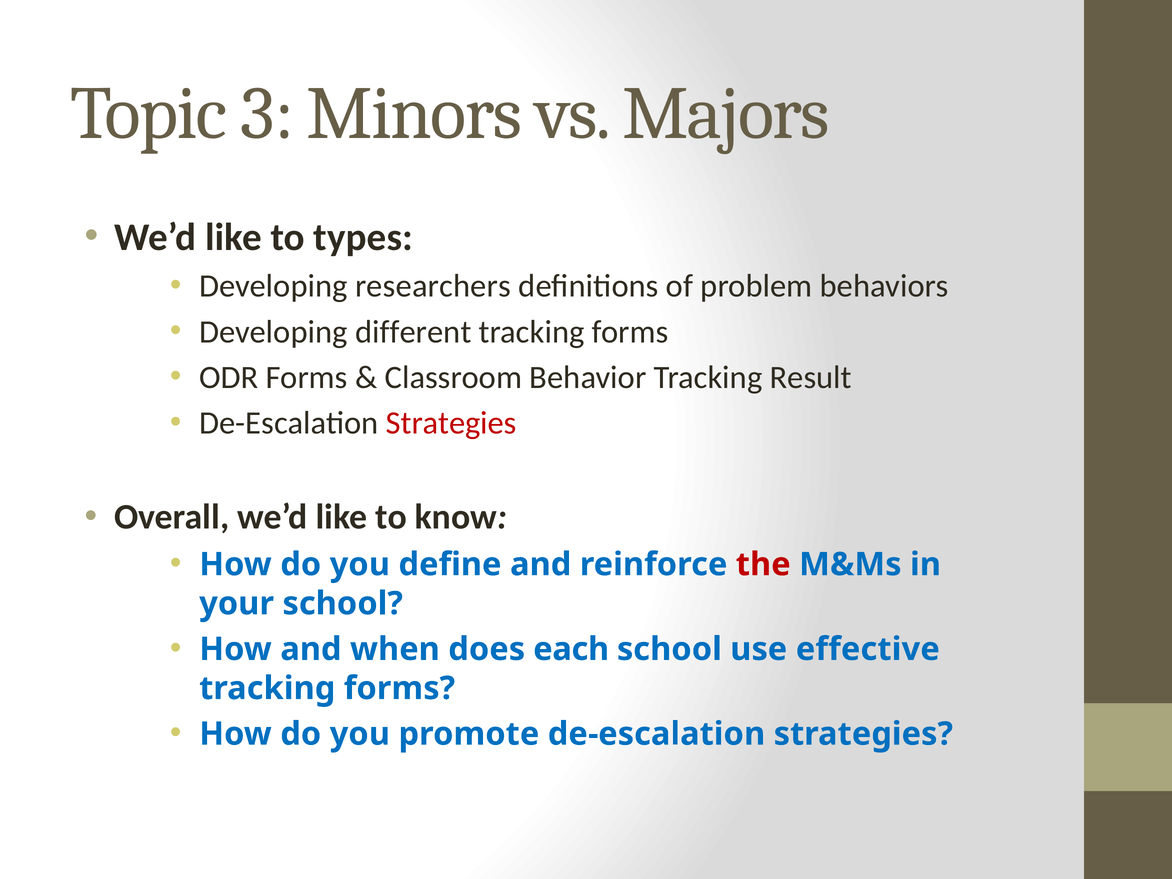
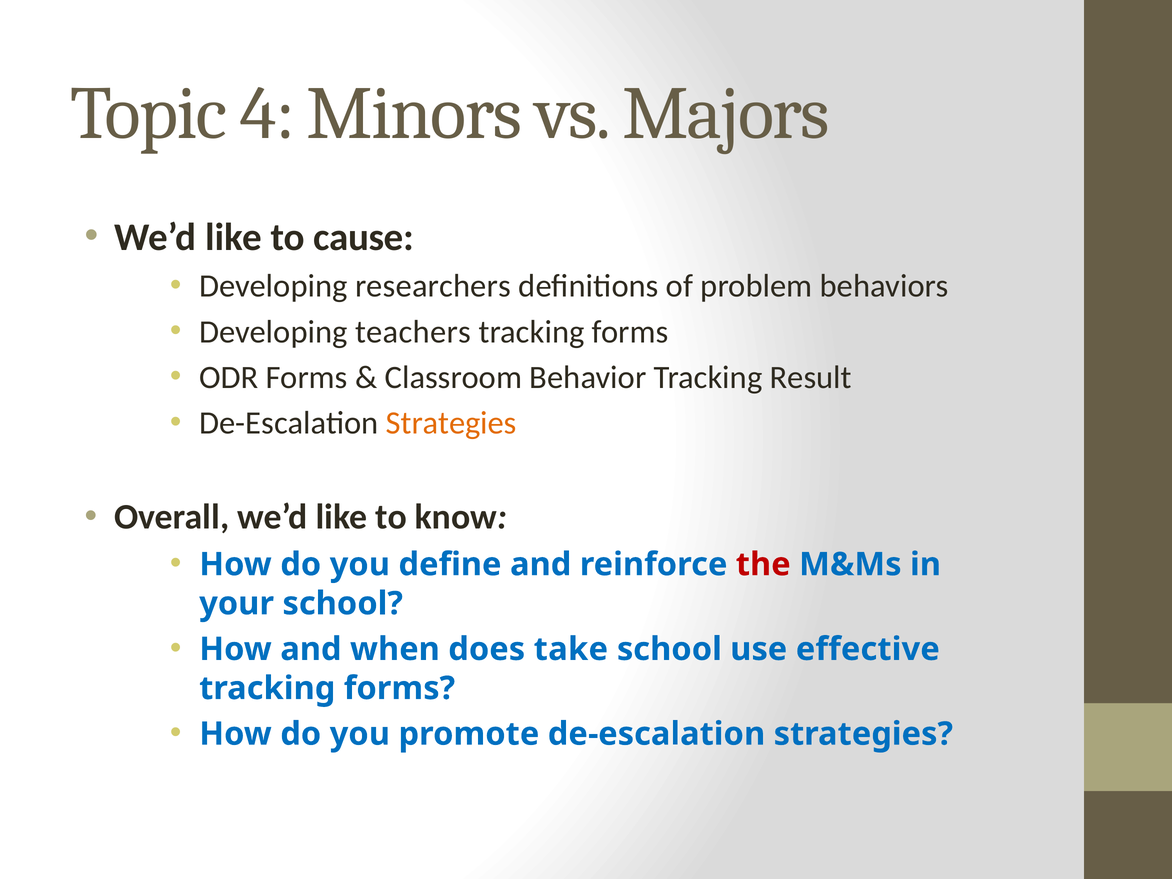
3: 3 -> 4 (267, 114)
types: types -> cause (363, 237)
different: different -> teachers (413, 332)
Strategies colour: red -> orange (451, 423)
each: each -> take (571, 649)
